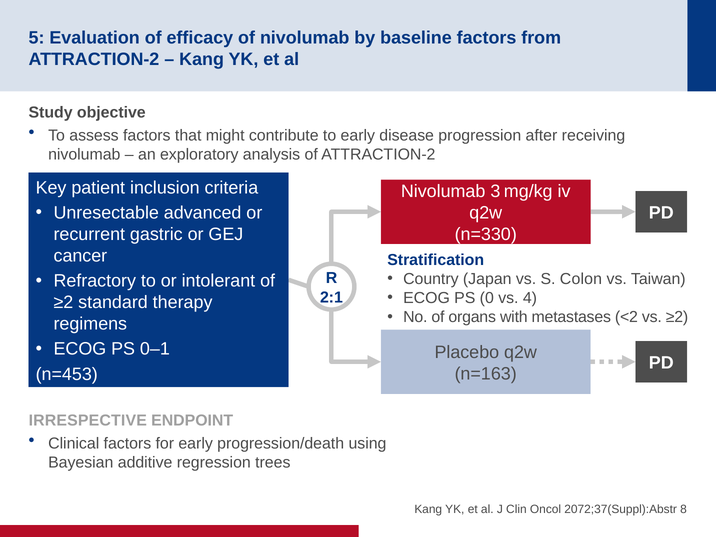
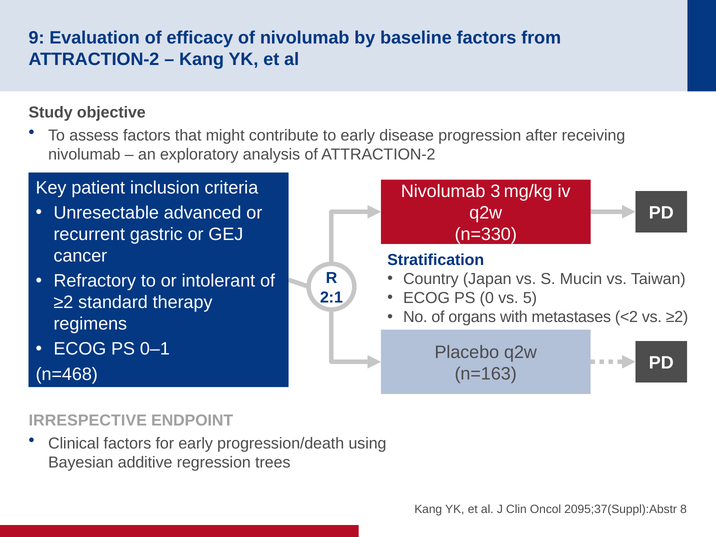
5: 5 -> 9 (37, 38)
Colon: Colon -> Mucin (581, 279)
4: 4 -> 5 (530, 298)
n=453: n=453 -> n=468 (67, 374)
2072;37(Suppl):Abstr: 2072;37(Suppl):Abstr -> 2095;37(Suppl):Abstr (621, 509)
